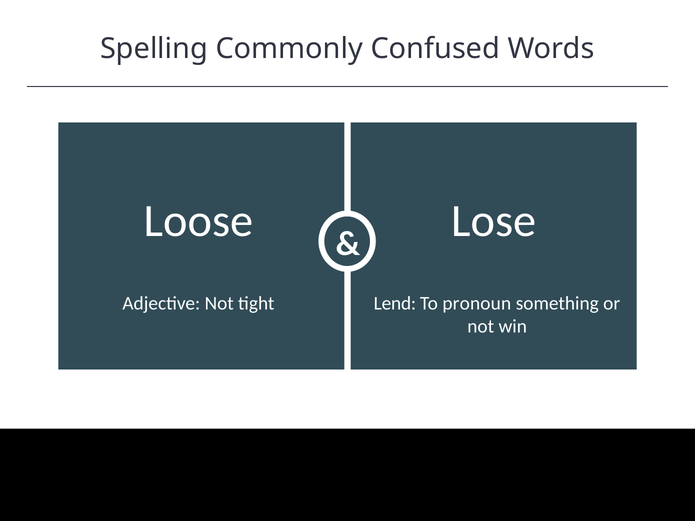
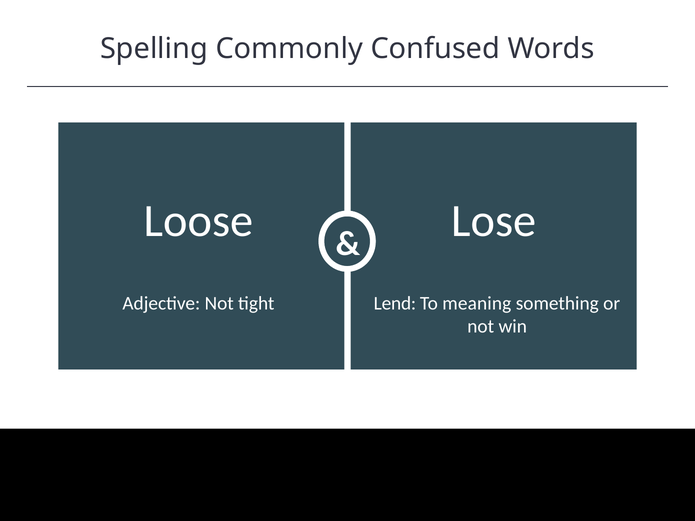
pronoun: pronoun -> meaning (477, 304)
